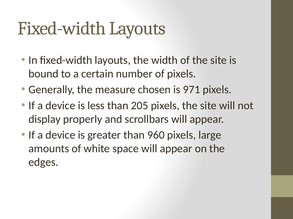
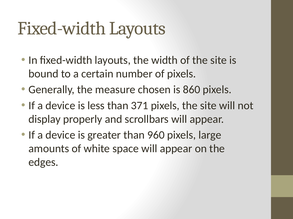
971: 971 -> 860 (192, 90)
205: 205 -> 371 (140, 106)
